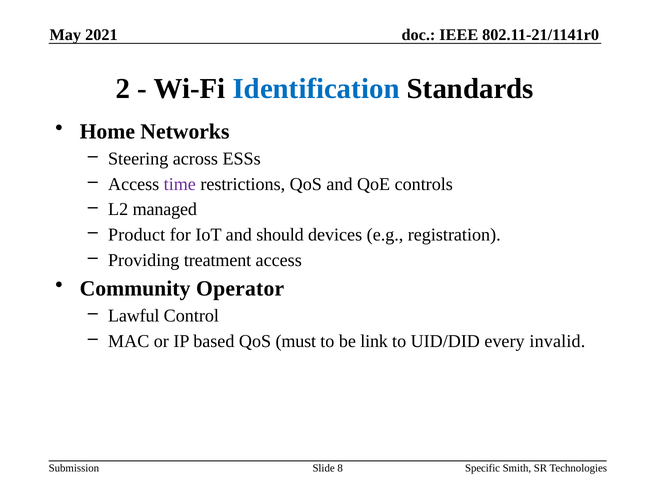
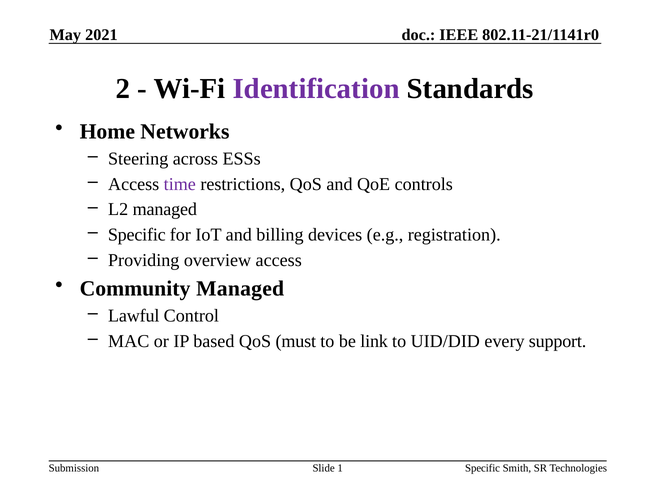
Identification colour: blue -> purple (316, 89)
Product: Product -> Specific (137, 235)
should: should -> billing (280, 235)
treatment: treatment -> overview (218, 260)
Community Operator: Operator -> Managed (240, 288)
invalid: invalid -> support (558, 341)
8: 8 -> 1 (340, 468)
